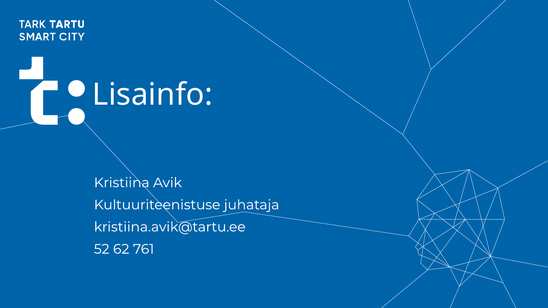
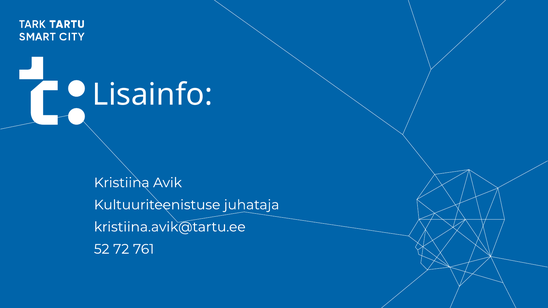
62: 62 -> 72 (121, 249)
